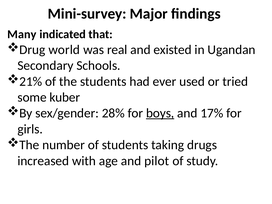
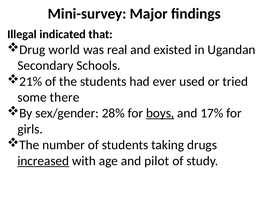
Many: Many -> Illegal (22, 34)
kuber: kuber -> there (65, 97)
increased underline: none -> present (43, 161)
